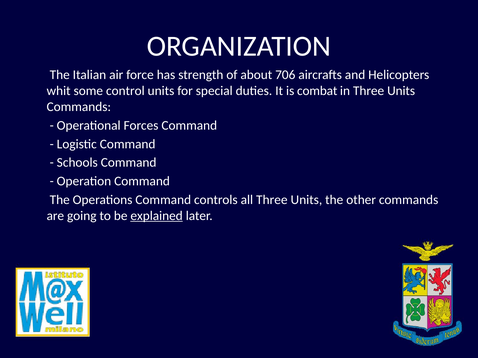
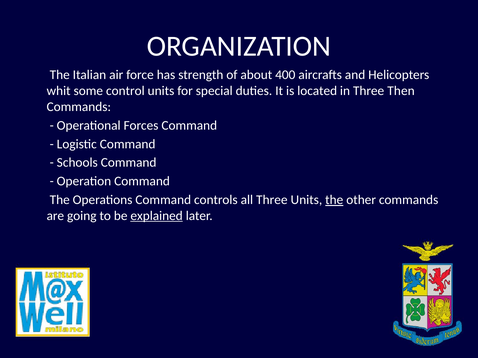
706: 706 -> 400 (285, 75)
combat: combat -> located (317, 91)
in Three Units: Units -> Then (401, 91)
the underline: none -> present (334, 200)
